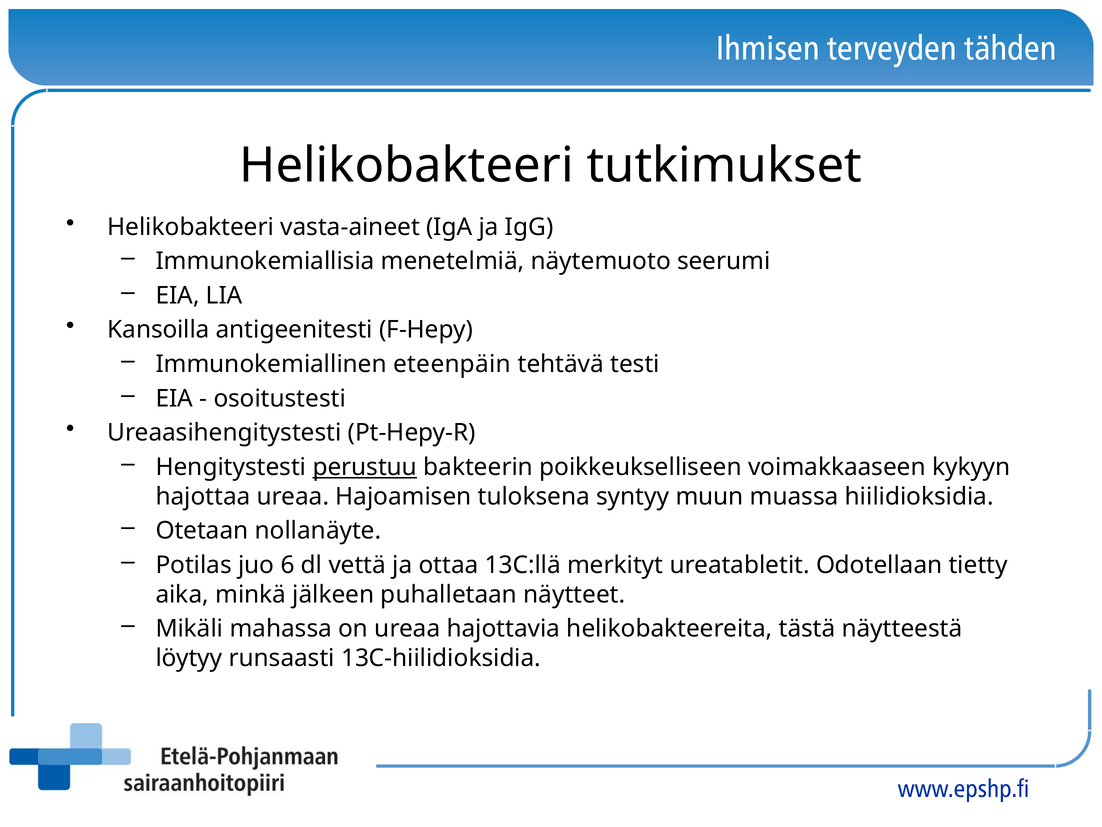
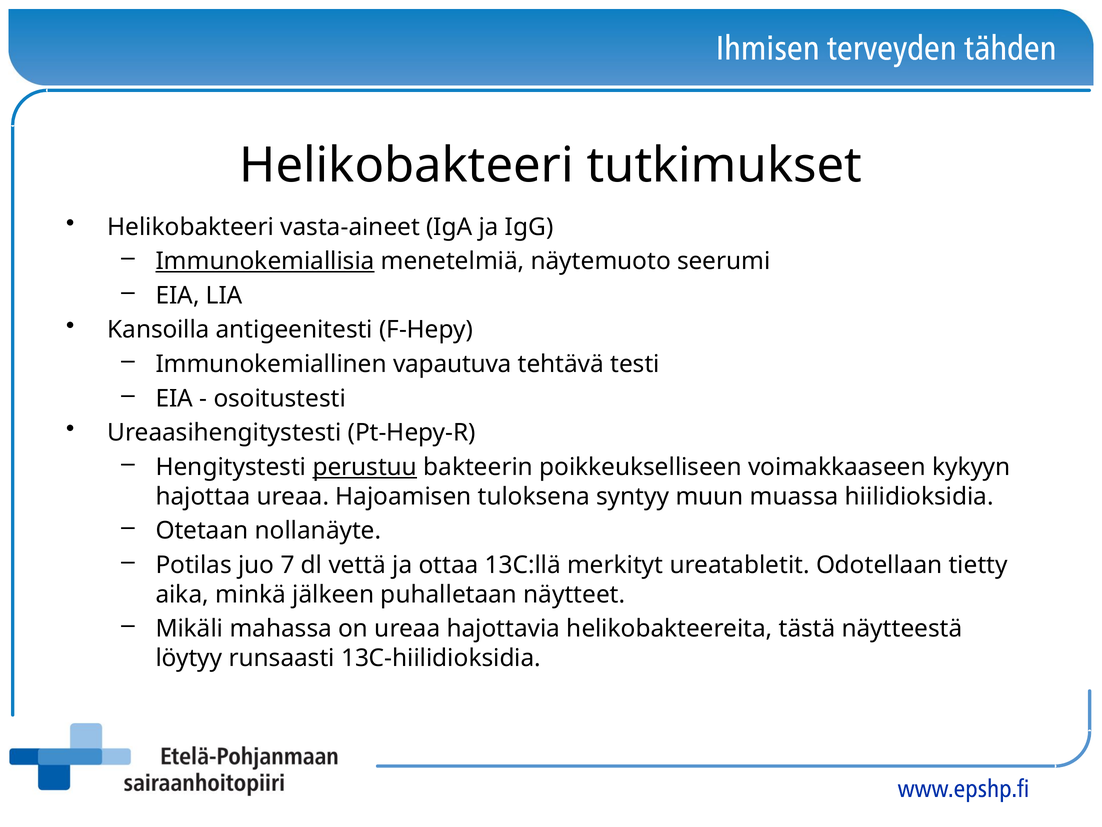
Immunokemiallisia underline: none -> present (265, 261)
eteenpäin: eteenpäin -> vapautuva (452, 364)
6: 6 -> 7 (288, 565)
